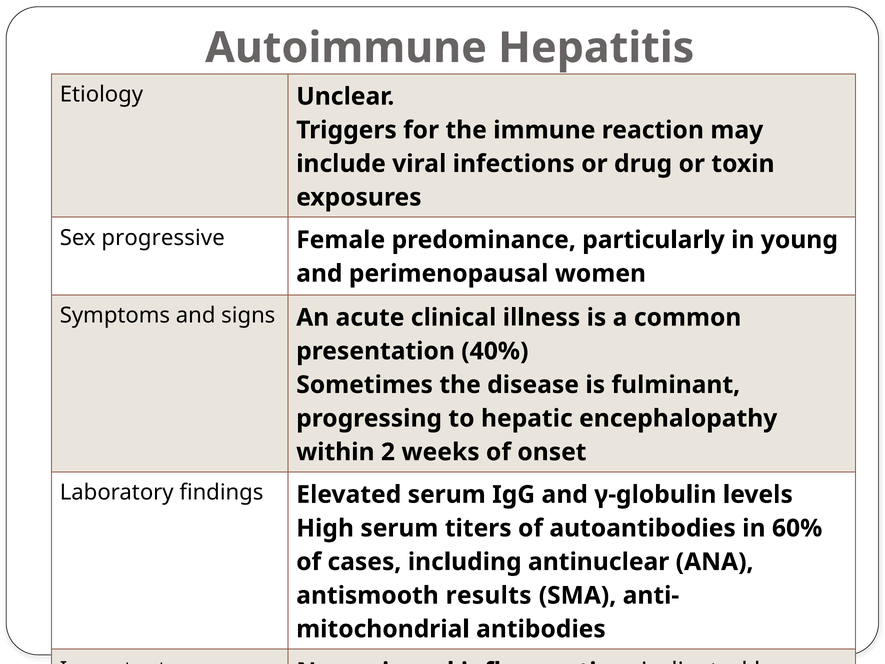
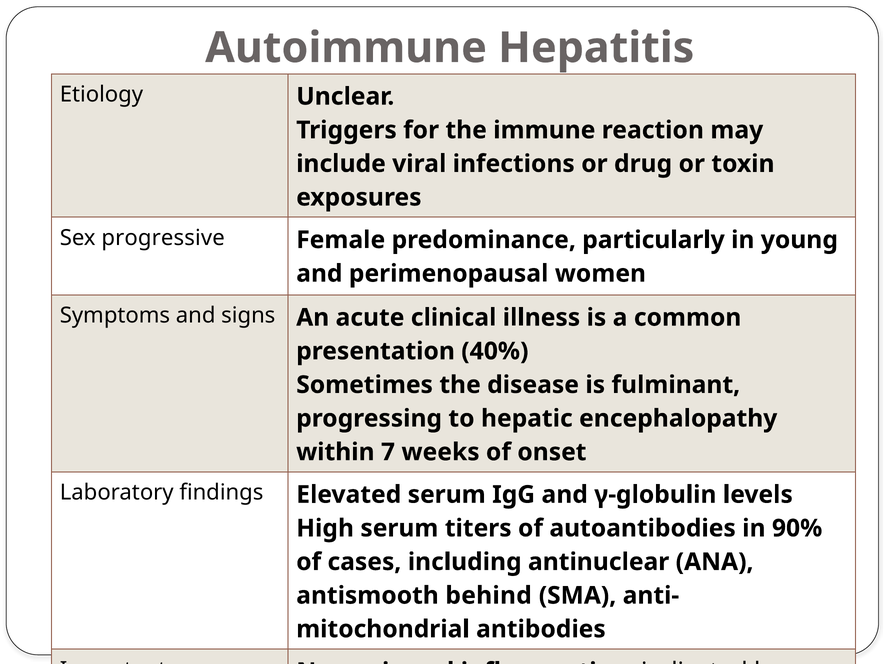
2: 2 -> 7 (388, 452)
60%: 60% -> 90% (797, 528)
results: results -> behind (489, 595)
